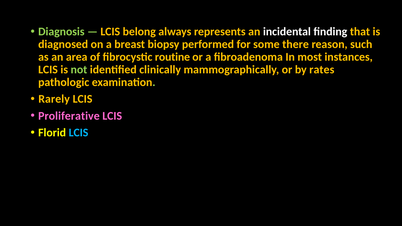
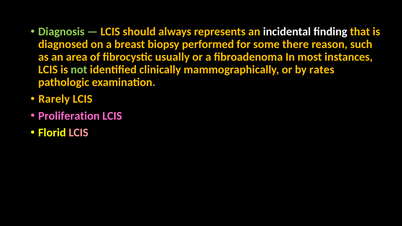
belong: belong -> should (139, 32)
routine: routine -> usually (172, 57)
Proliferative: Proliferative -> Proliferation (69, 116)
LCIS colour: light blue -> pink (79, 133)
